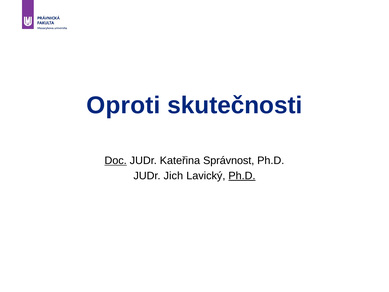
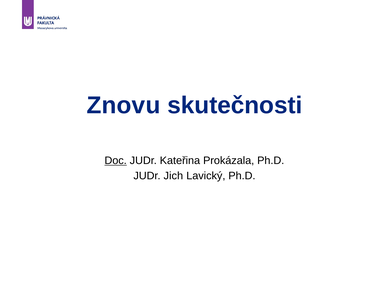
Oproti: Oproti -> Znovu (123, 105)
Správnost: Správnost -> Prokázala (229, 160)
Ph.D underline: present -> none (242, 176)
